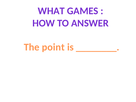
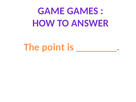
WHAT: WHAT -> GAME (51, 11)
